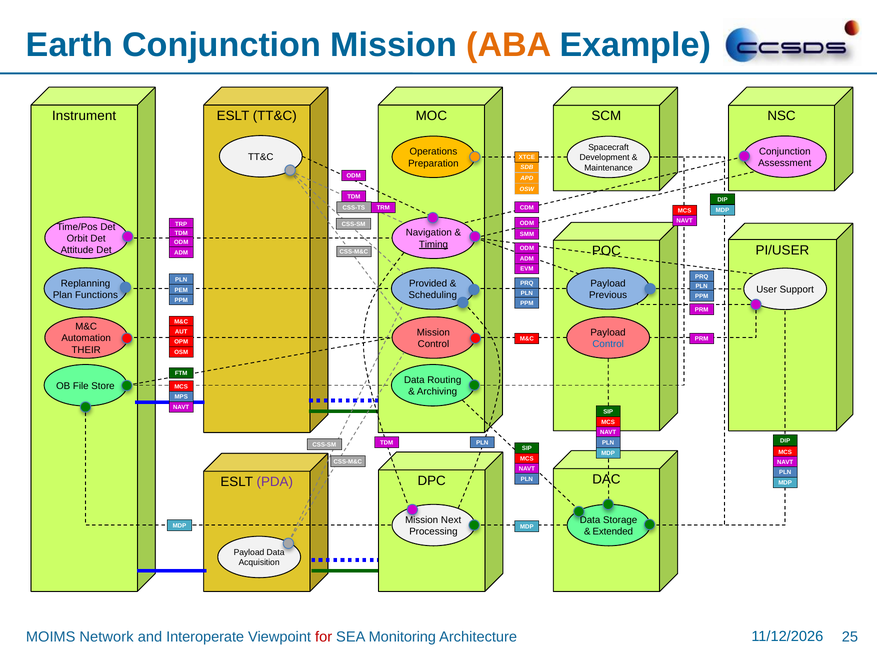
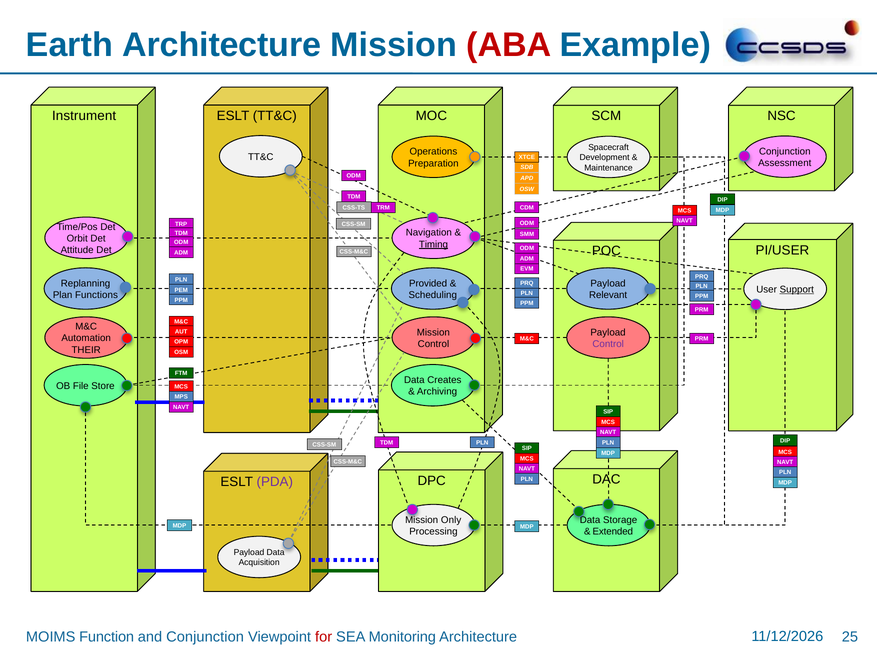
Earth Conjunction: Conjunction -> Architecture (222, 45)
ABA colour: orange -> red (509, 45)
Support underline: none -> present (797, 289)
Previous: Previous -> Relevant (608, 295)
Control colour: blue -> purple (608, 344)
Routing: Routing -> Creates (444, 380)
Next: Next -> Only (451, 520)
Network: Network -> Function (107, 637)
and Interoperate: Interoperate -> Conjunction (205, 637)
